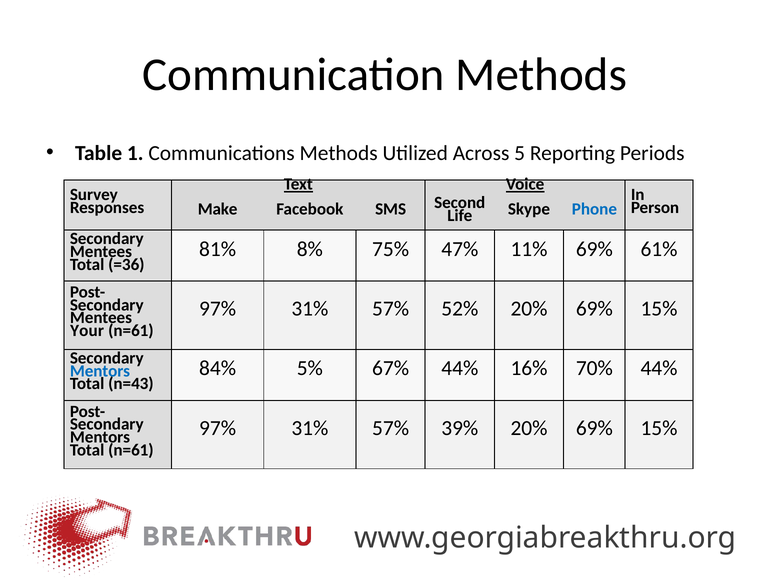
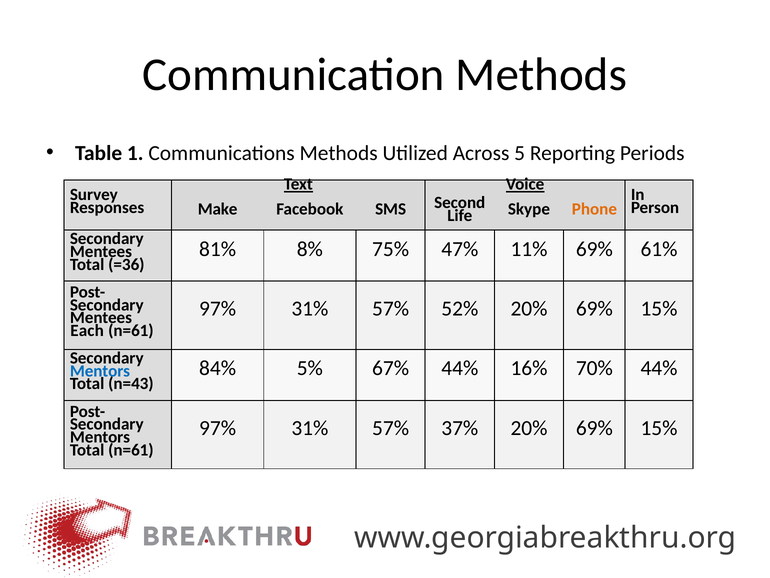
Phone colour: blue -> orange (594, 209)
Your: Your -> Each (87, 330)
39%: 39% -> 37% (460, 428)
